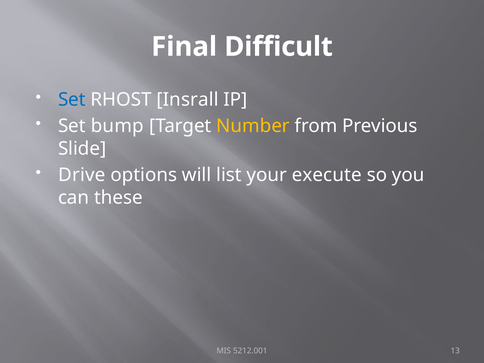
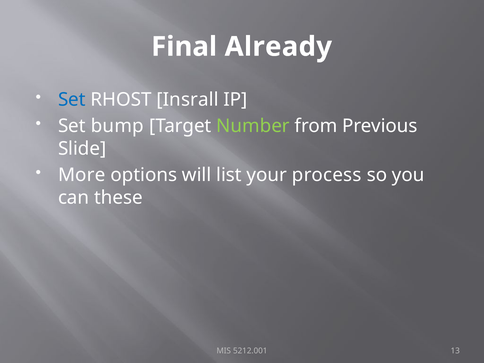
Difficult: Difficult -> Already (278, 47)
Number colour: yellow -> light green (253, 126)
Drive: Drive -> More (82, 175)
execute: execute -> process (327, 175)
